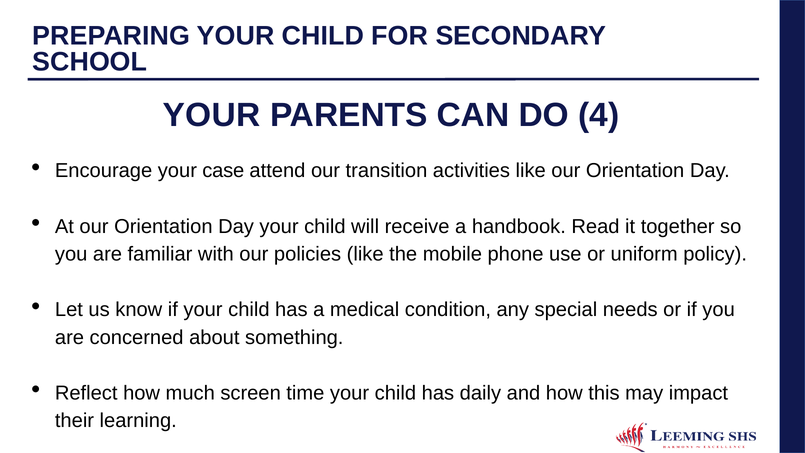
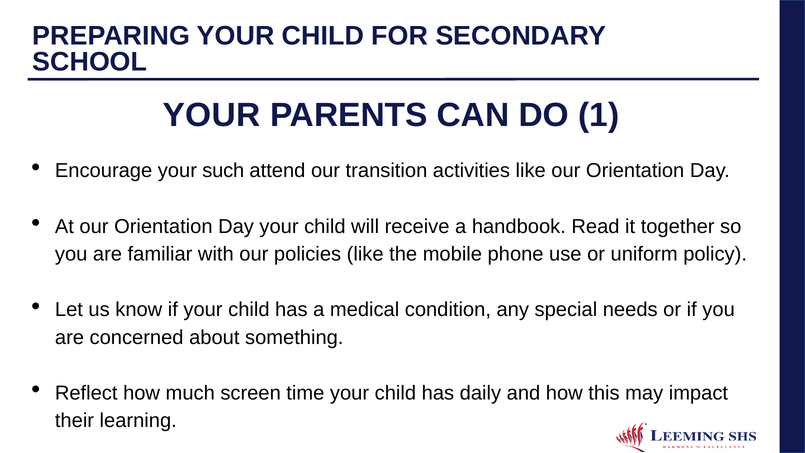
4: 4 -> 1 (599, 115)
case: case -> such (223, 171)
